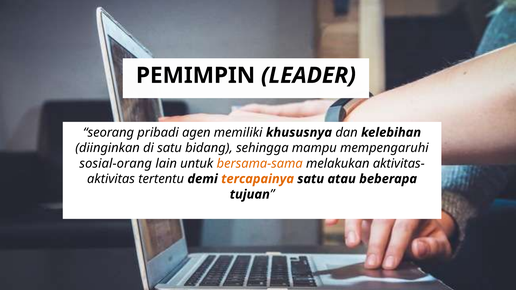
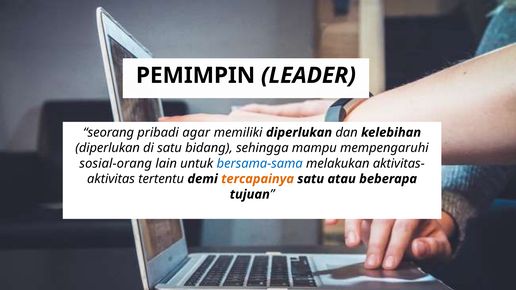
agen: agen -> agar (196, 133)
memiliki khususnya: khususnya -> diperlukan (299, 133)
diinginkan: diinginkan -> diperlukan (108, 148)
bersama-sama colour: orange -> blue (260, 164)
